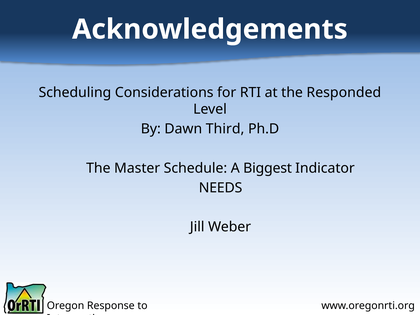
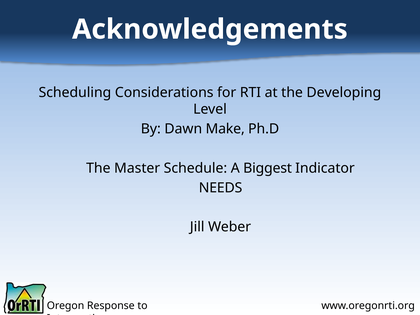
Responded: Responded -> Developing (344, 93)
Third: Third -> Make (225, 129)
